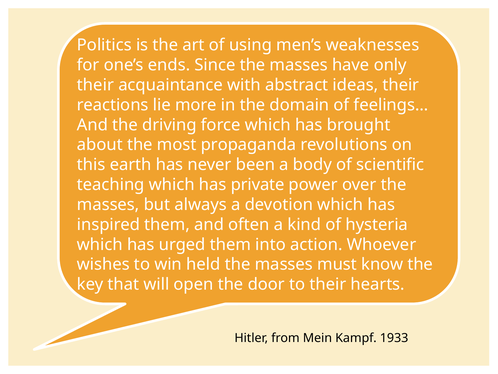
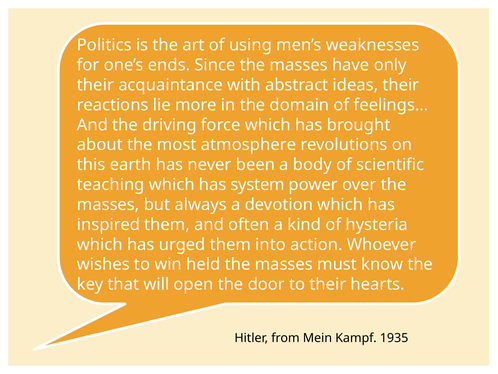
propaganda: propaganda -> atmosphere (248, 145)
private: private -> system (258, 184)
1933: 1933 -> 1935 (394, 338)
